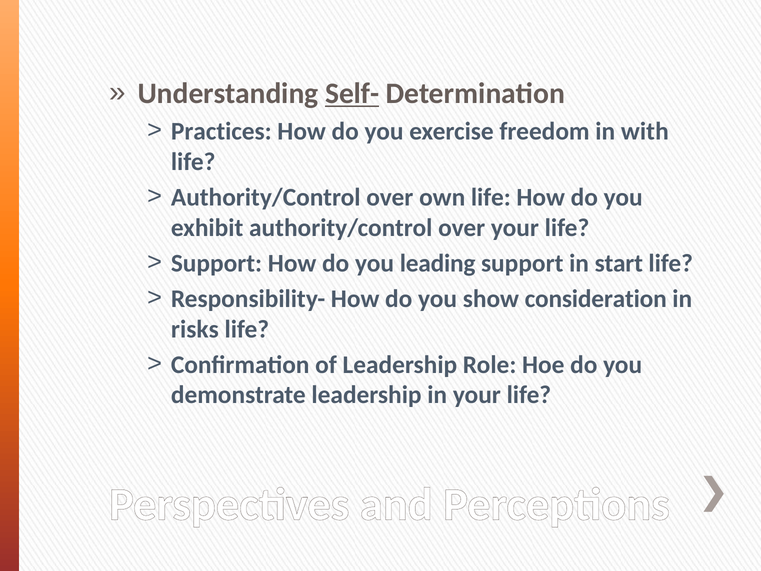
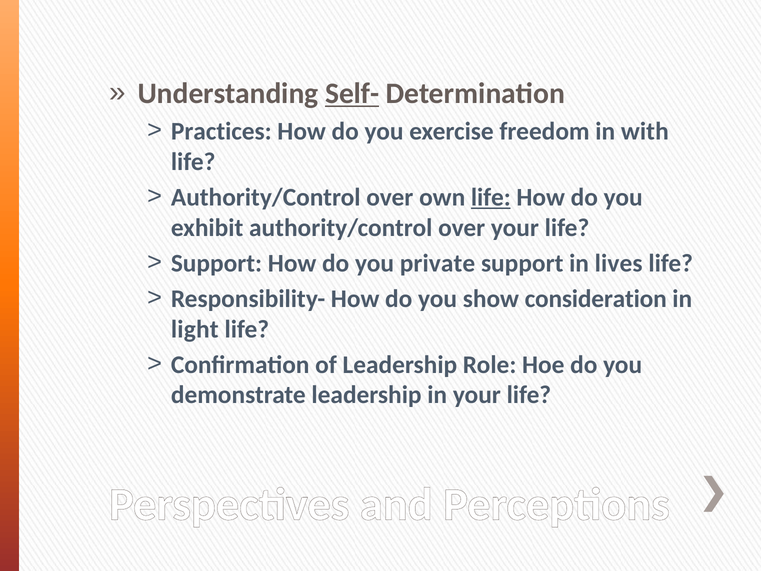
life underline: none -> present (491, 197)
leading: leading -> private (437, 263)
start: start -> lives (619, 263)
risks: risks -> light (195, 329)
